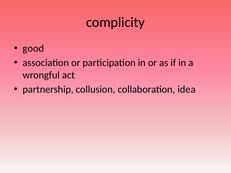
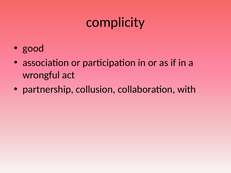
idea: idea -> with (187, 90)
